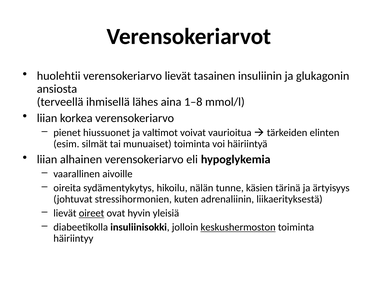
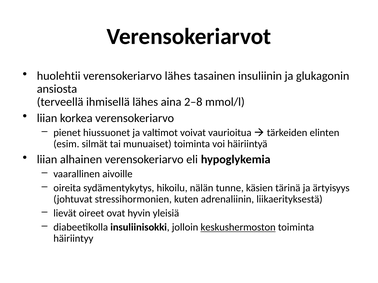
verensokeriarvo lievät: lievät -> lähes (178, 76)
1–8: 1–8 -> 2–8 (193, 102)
oireet underline: present -> none (92, 214)
